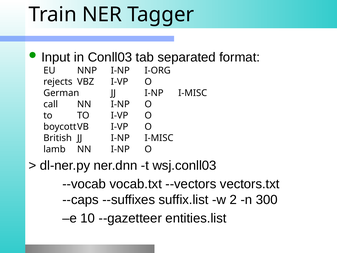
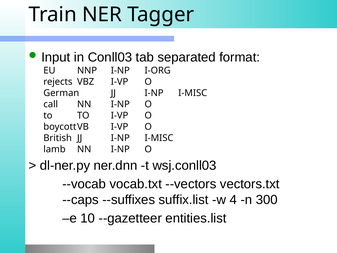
2: 2 -> 4 (233, 200)
